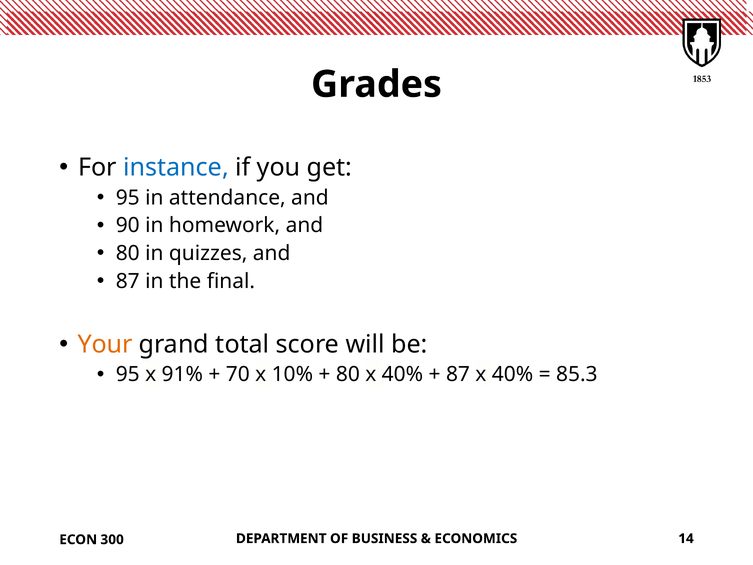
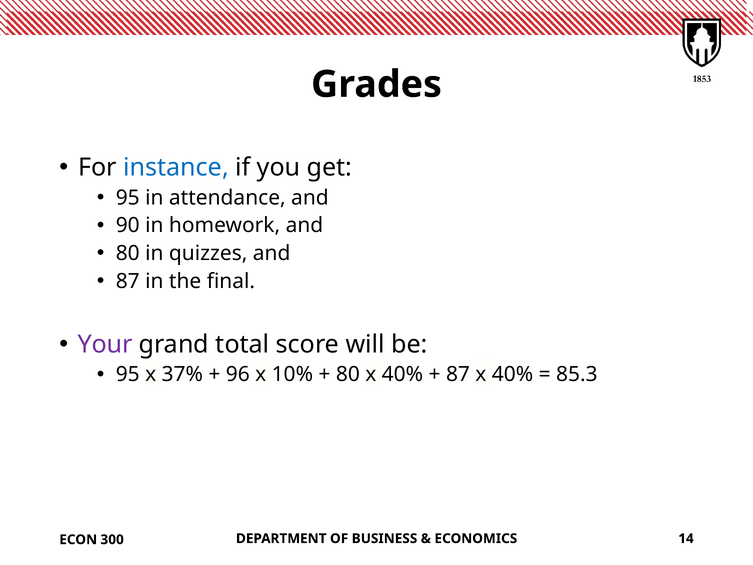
Your colour: orange -> purple (105, 344)
91%: 91% -> 37% (182, 374)
70: 70 -> 96 (238, 374)
